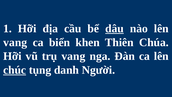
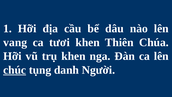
dâu underline: present -> none (114, 29)
biển: biển -> tươi (59, 42)
trụ vang: vang -> khen (73, 56)
